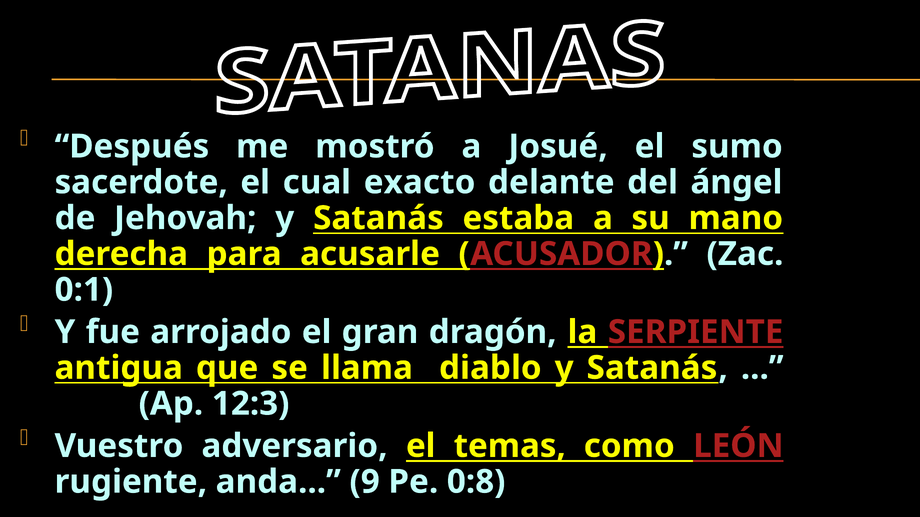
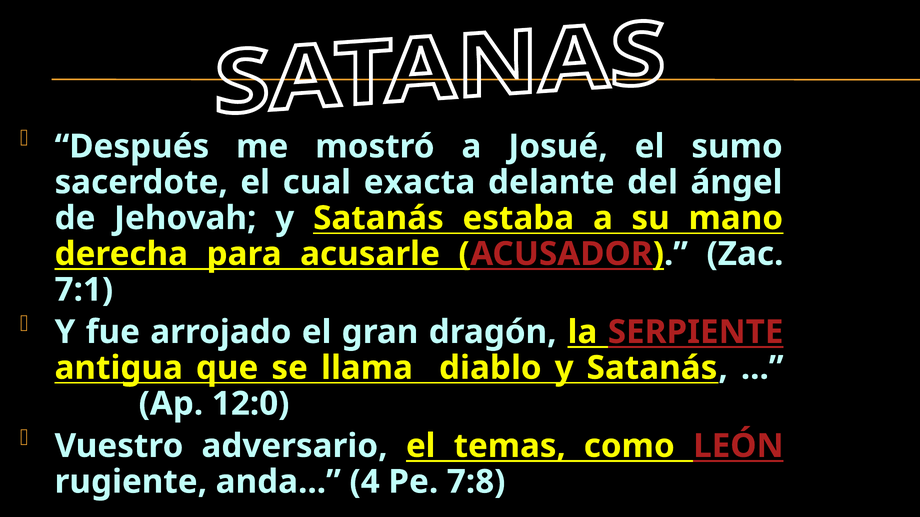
exacto: exacto -> exacta (419, 182)
0:1: 0:1 -> 7:1 (84, 290)
12:3: 12:3 -> 12:0 (251, 404)
9: 9 -> 4 (365, 482)
0:8: 0:8 -> 7:8 (476, 482)
